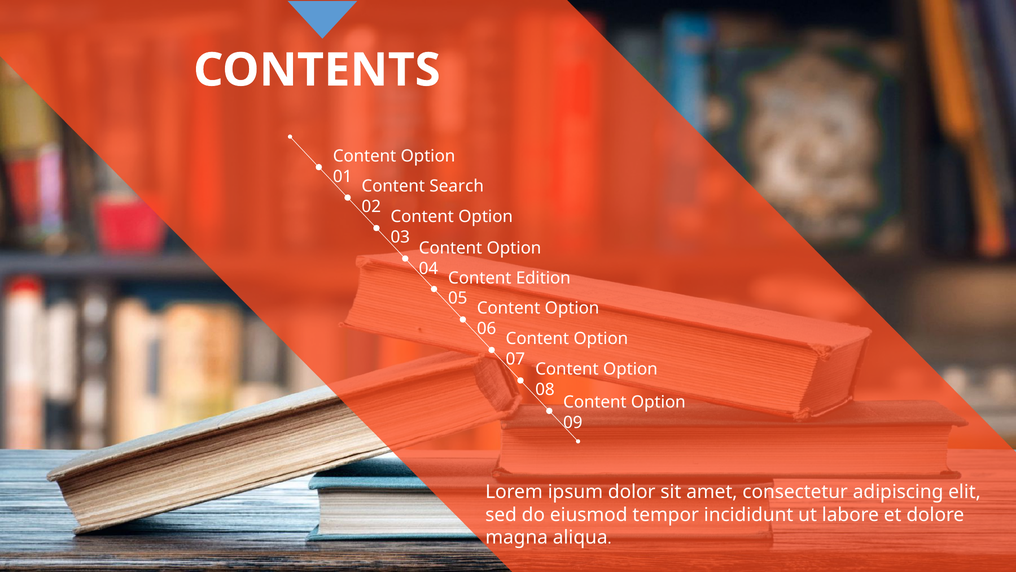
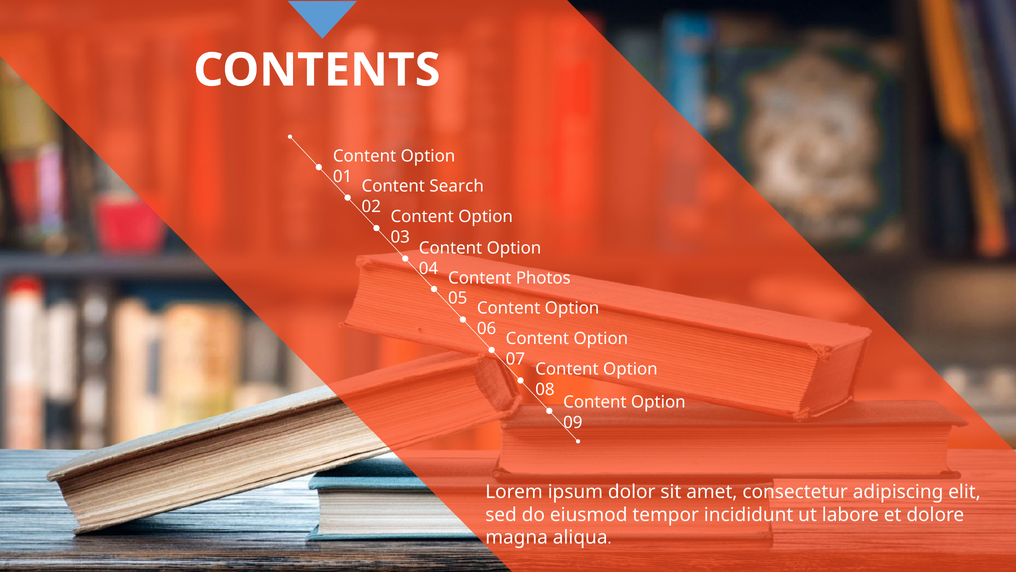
Edition: Edition -> Photos (543, 278)
